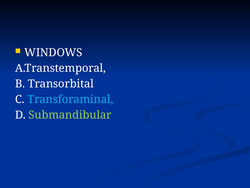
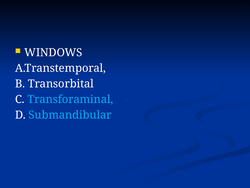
Submandibular colour: light green -> light blue (70, 115)
